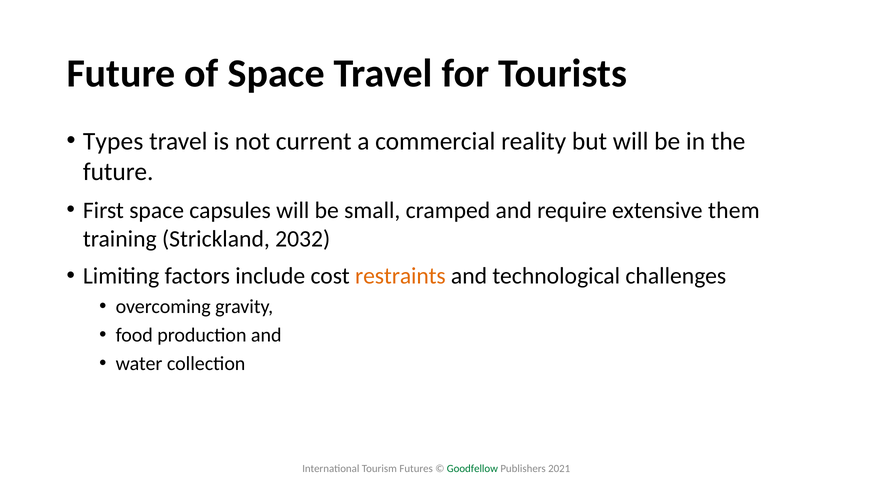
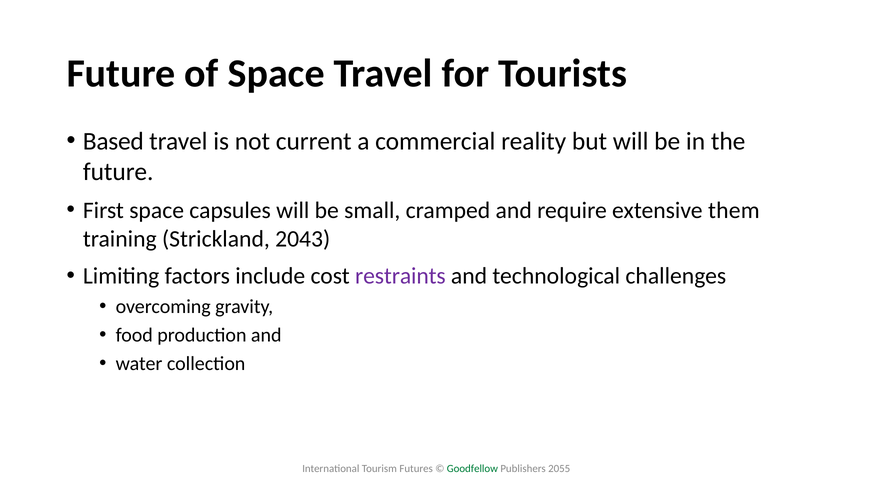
Types: Types -> Based (113, 141)
2032: 2032 -> 2043 (303, 239)
restraints colour: orange -> purple (400, 276)
2021: 2021 -> 2055 (559, 469)
